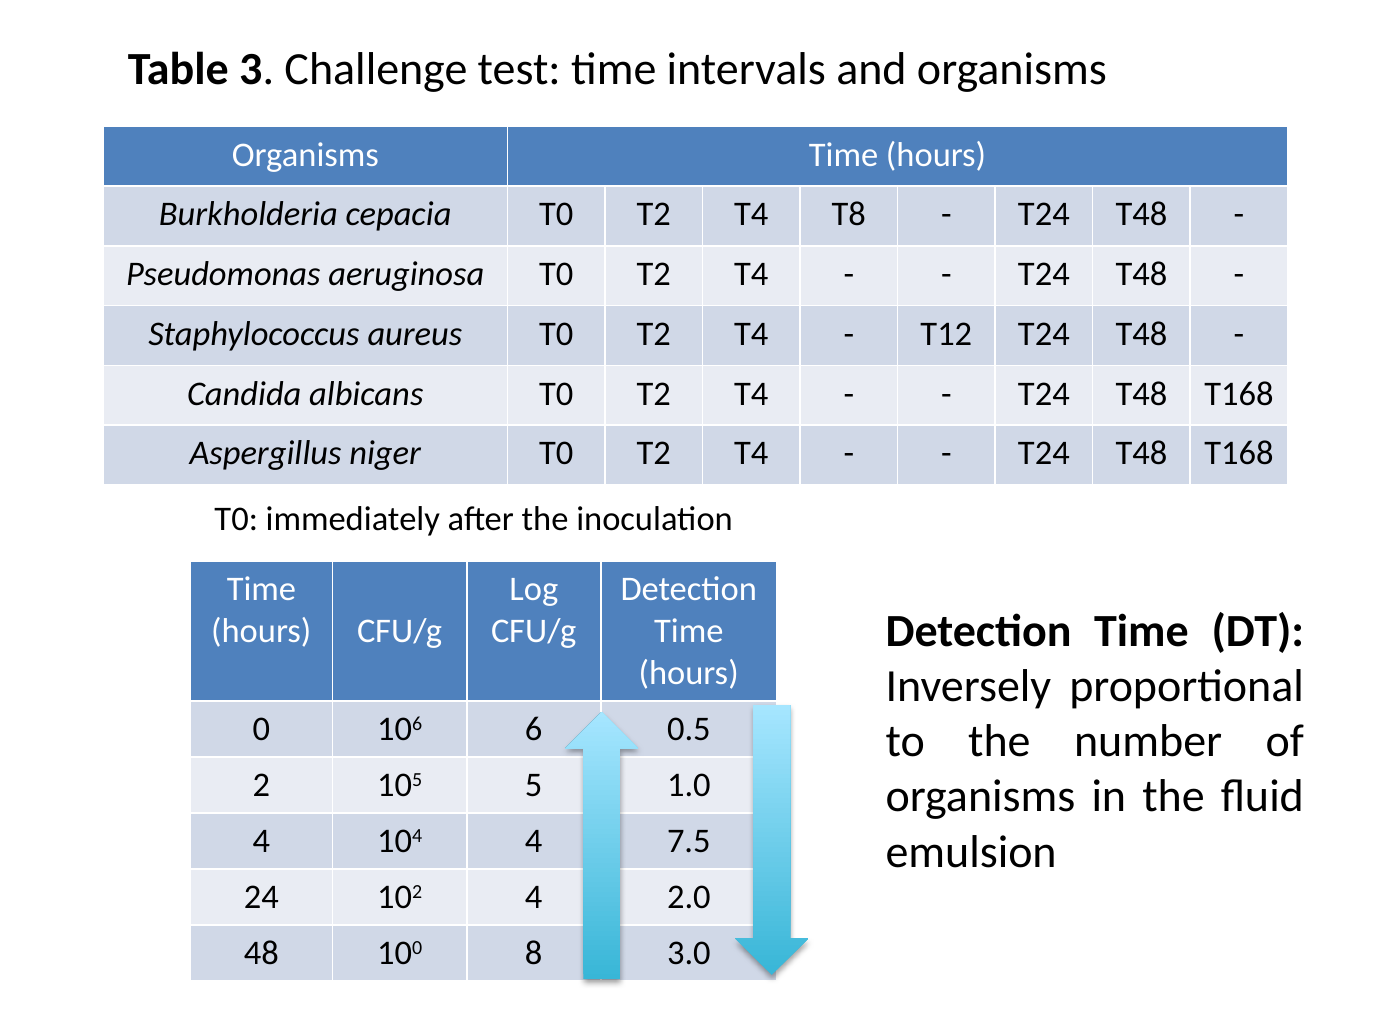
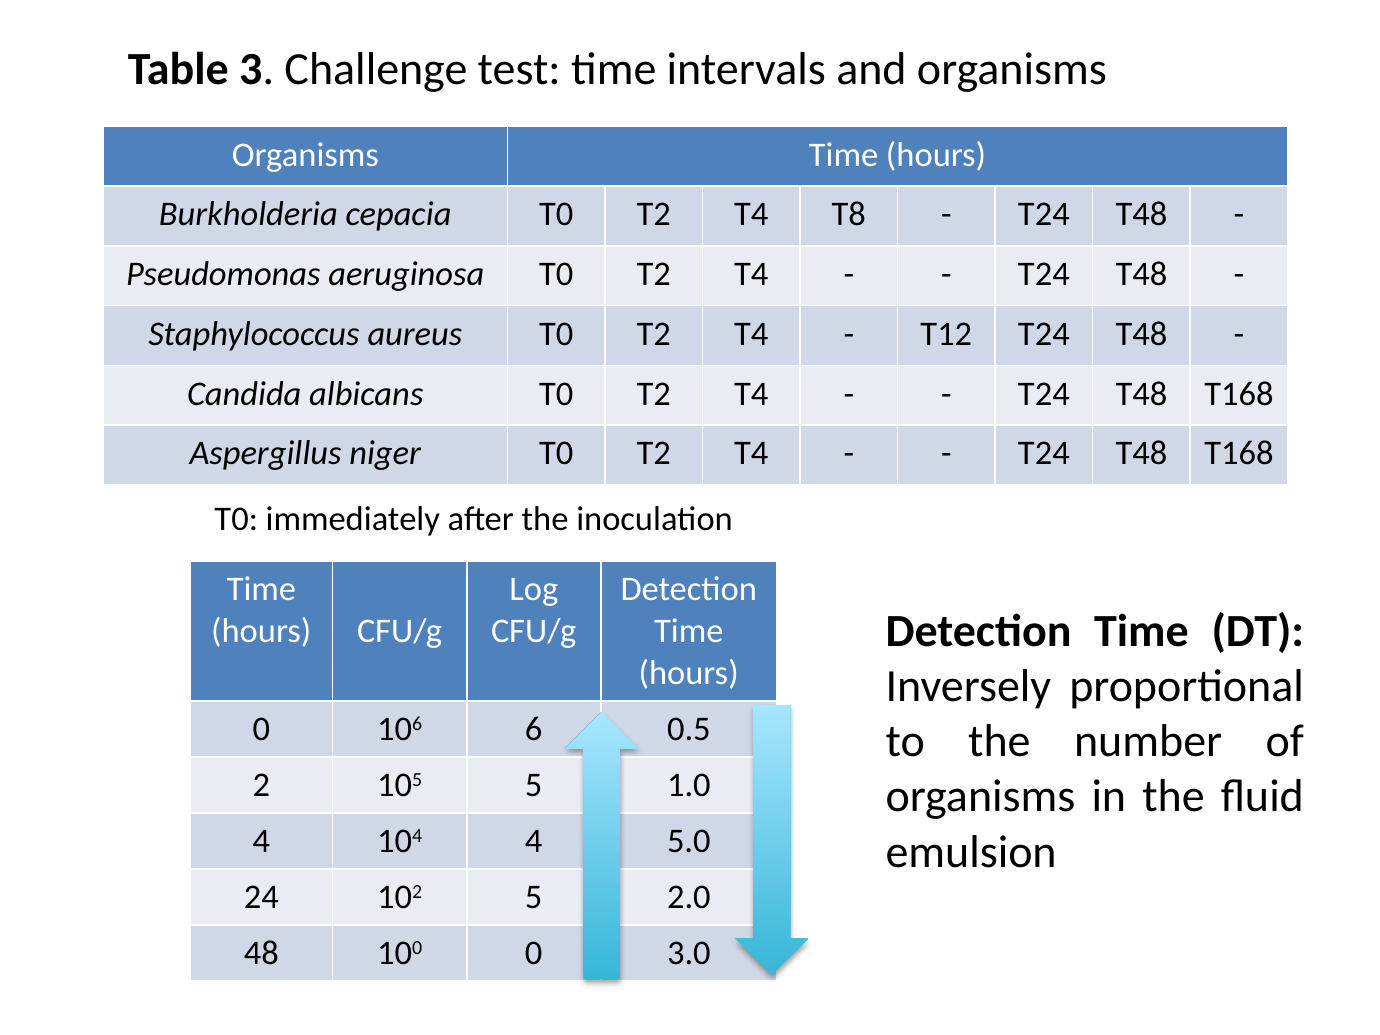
7.5: 7.5 -> 5.0 (689, 841)
102 4: 4 -> 5 (534, 897)
100 8: 8 -> 0 (534, 953)
